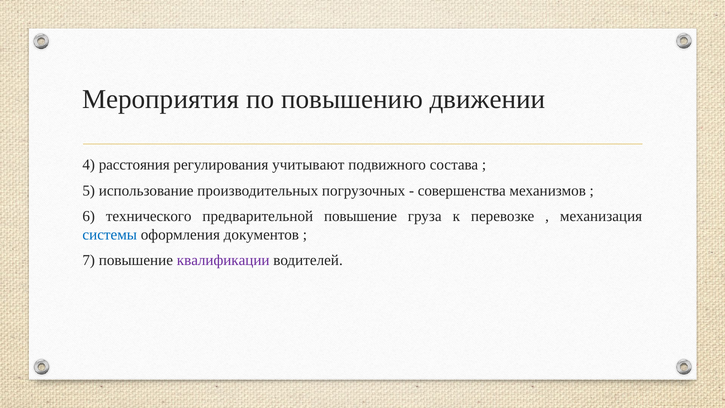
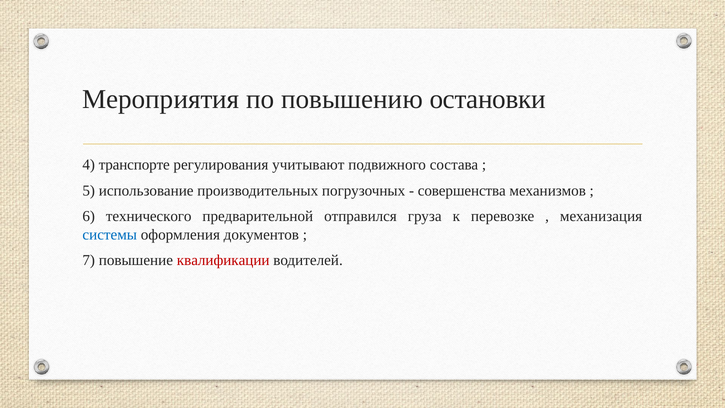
движении: движении -> остановки (488, 99)
расстояния: расстояния -> транспорте (134, 165)
предварительной повышение: повышение -> отправился (360, 216)
квалификации colour: purple -> red (223, 260)
